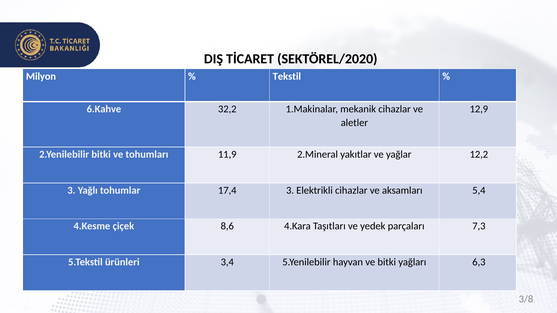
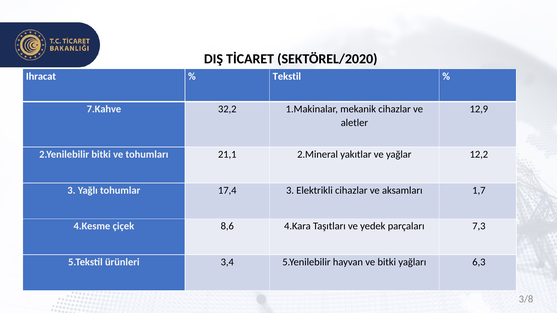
Milyon: Milyon -> Ihracat (41, 76)
6.Kahve: 6.Kahve -> 7.Kahve (104, 109)
11,9: 11,9 -> 21,1 (227, 155)
5,4: 5,4 -> 1,7 (479, 191)
